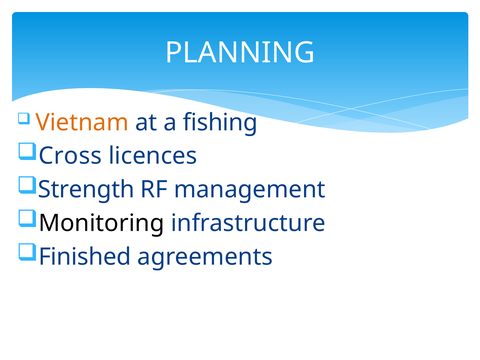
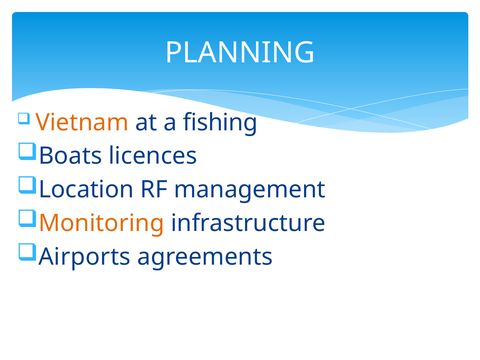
Cross: Cross -> Boats (70, 156)
Strength: Strength -> Location (86, 190)
Monitoring colour: black -> orange (101, 223)
Finished: Finished -> Airports (85, 257)
